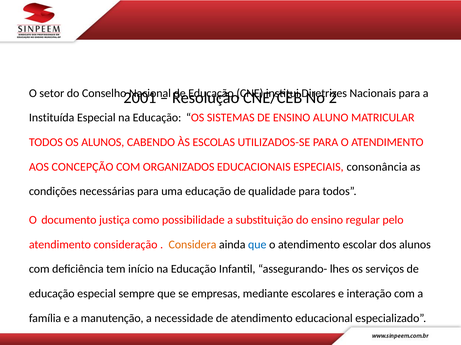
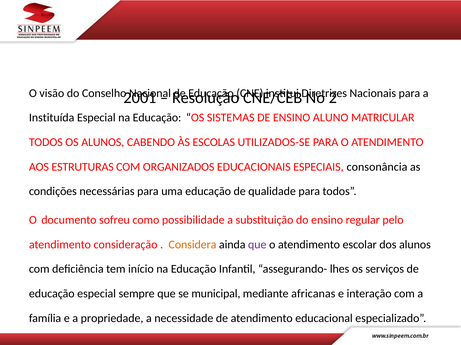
setor: setor -> visão (52, 93)
CONCEPÇÃO: CONCEPÇÃO -> ESTRUTURAS (83, 167)
justiça: justiça -> sofreu (114, 220)
que colour: blue -> purple (257, 245)
empresas: empresas -> municipal (216, 294)
escolares: escolares -> africanas (313, 294)
manutenção: manutenção -> propriedade (112, 319)
